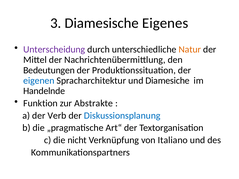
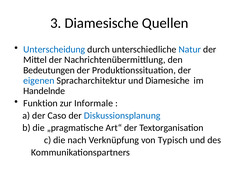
Eigenes: Eigenes -> Quellen (165, 23)
Unterscheidung colour: purple -> blue (54, 49)
Natur colour: orange -> blue (190, 49)
Abstrakte: Abstrakte -> Informale (94, 103)
Verb: Verb -> Caso (57, 116)
nicht: nicht -> nach (77, 140)
Italiano: Italiano -> Typisch (173, 140)
